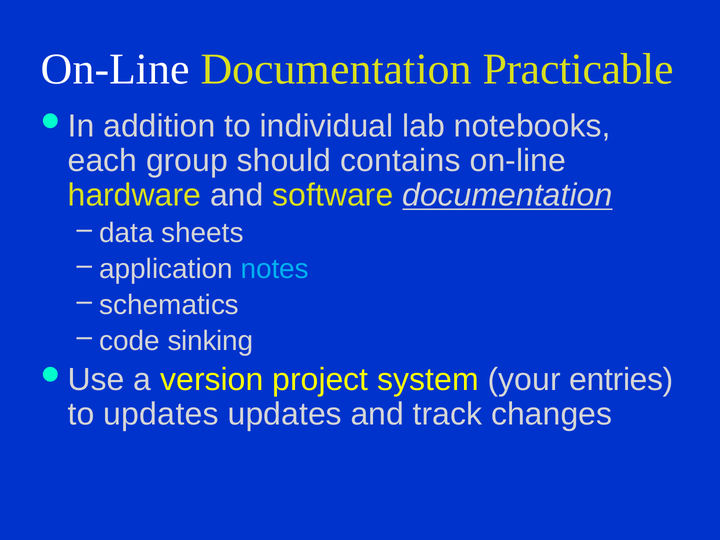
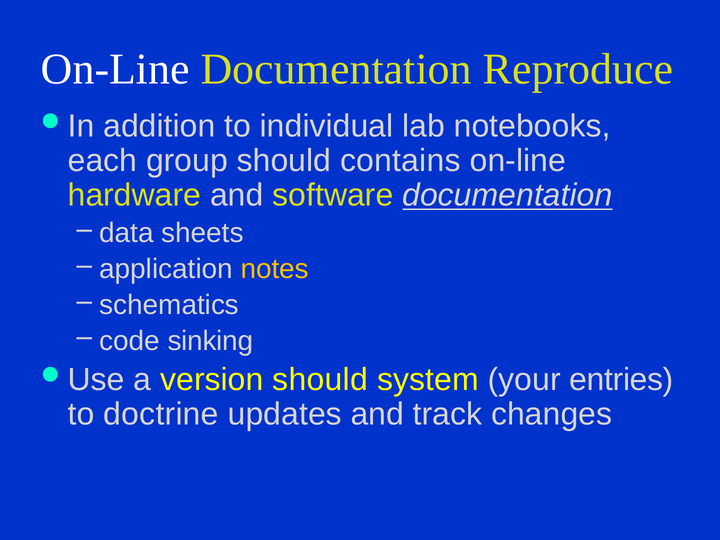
Practicable: Practicable -> Reproduce (578, 69)
notes colour: light blue -> yellow (275, 269)
version project: project -> should (320, 380)
to updates: updates -> doctrine (161, 414)
